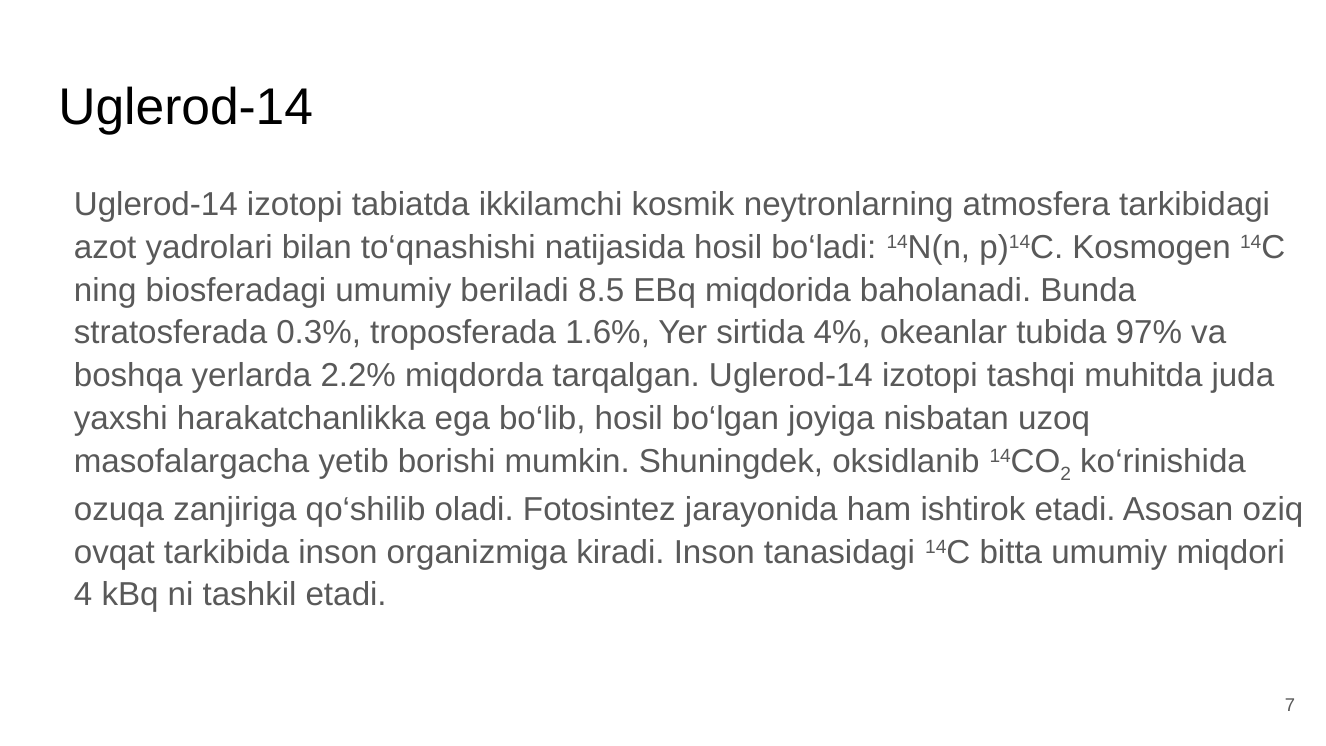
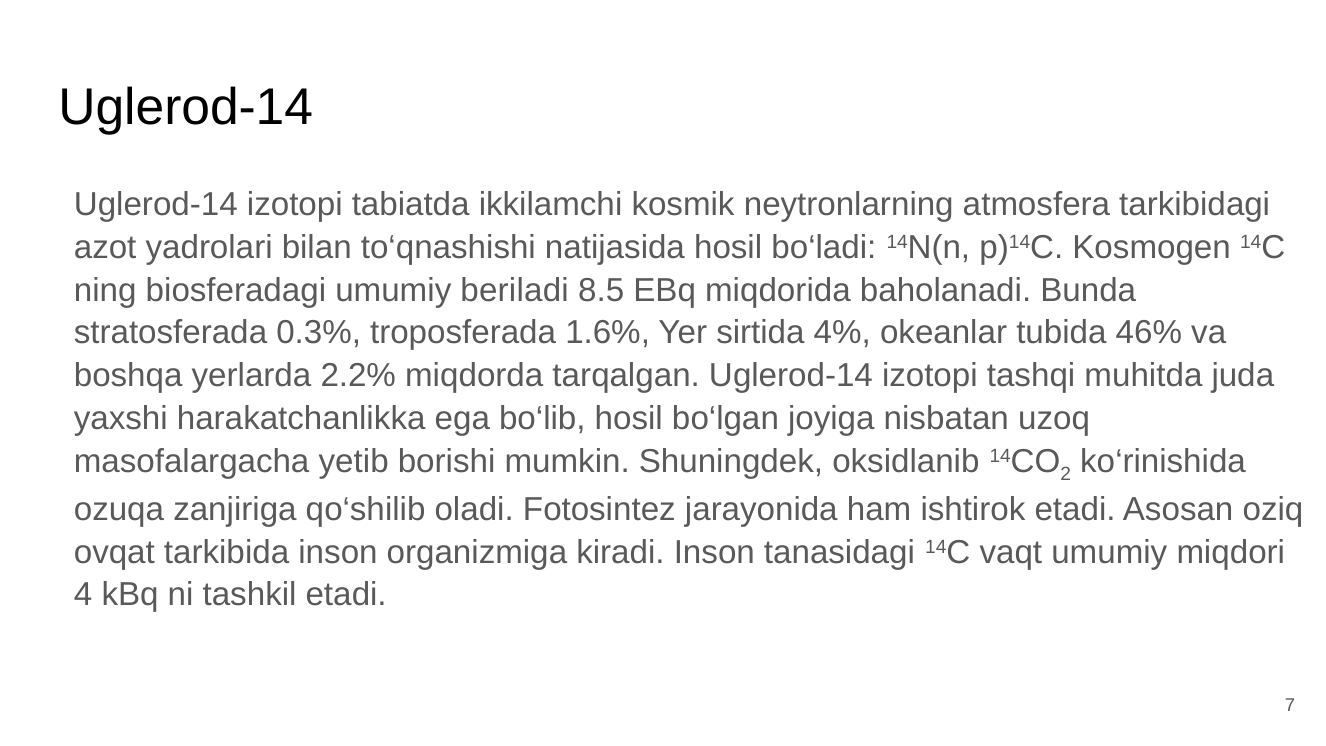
97%: 97% -> 46% (1149, 333)
bitta: bitta -> vaqt (1011, 552)
